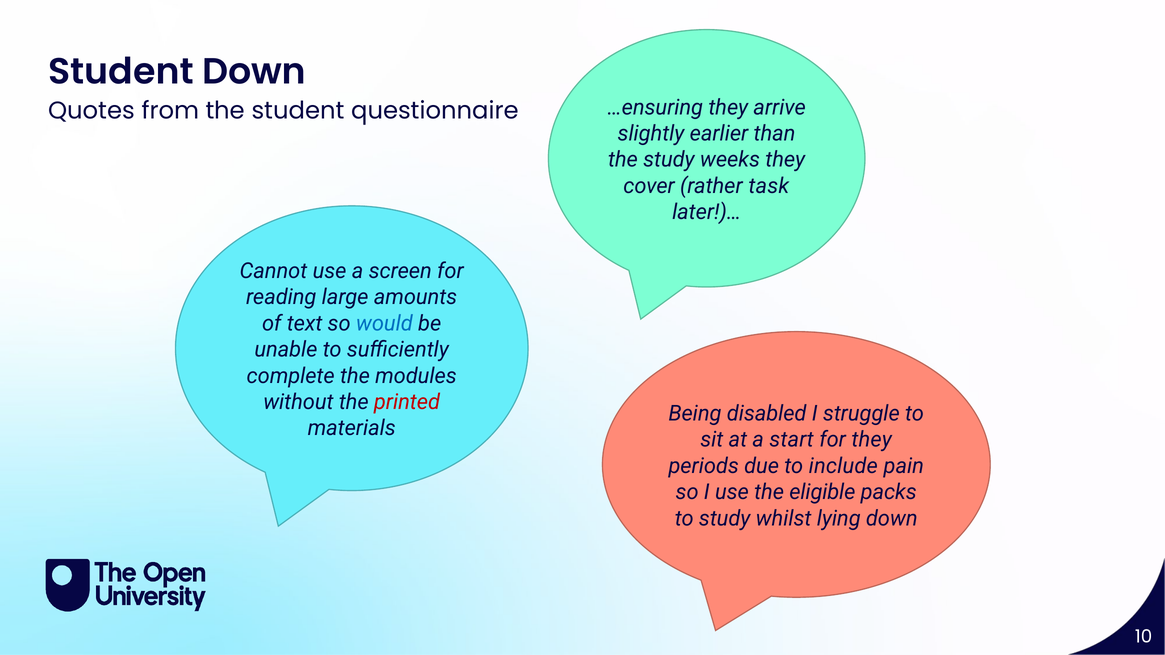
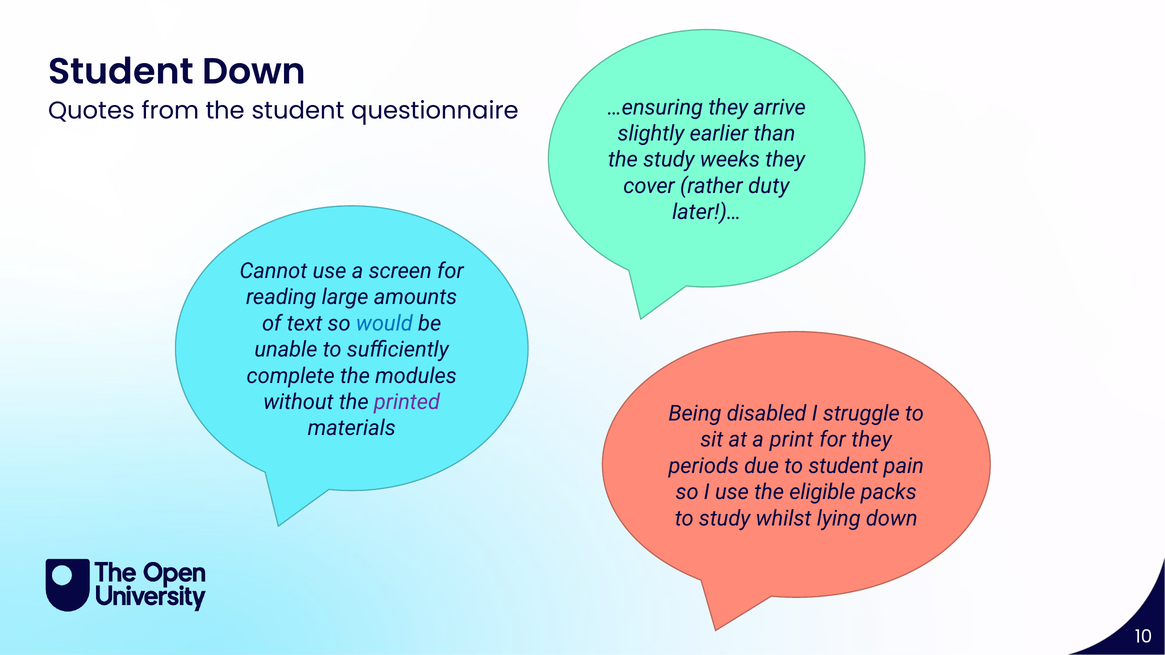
task: task -> duty (769, 186)
printed colour: red -> purple (407, 402)
start: start -> print (791, 440)
to include: include -> student (843, 466)
